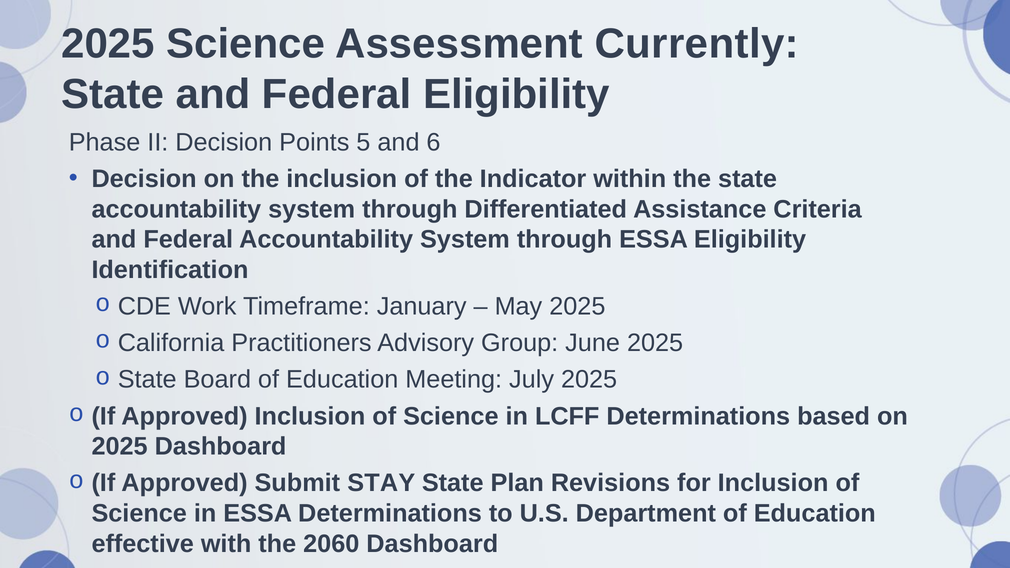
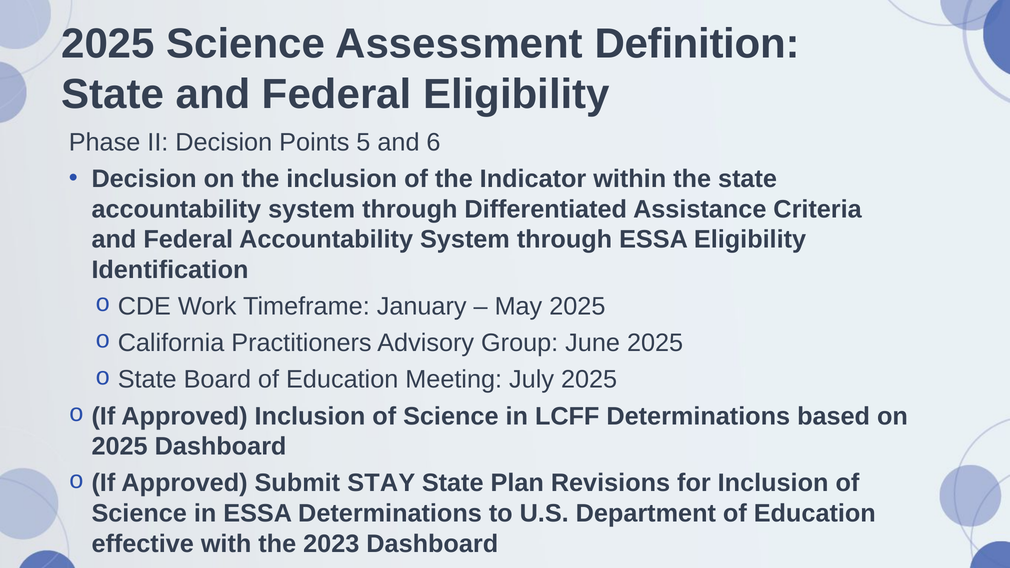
Currently: Currently -> Definition (697, 44)
2060: 2060 -> 2023 (331, 544)
